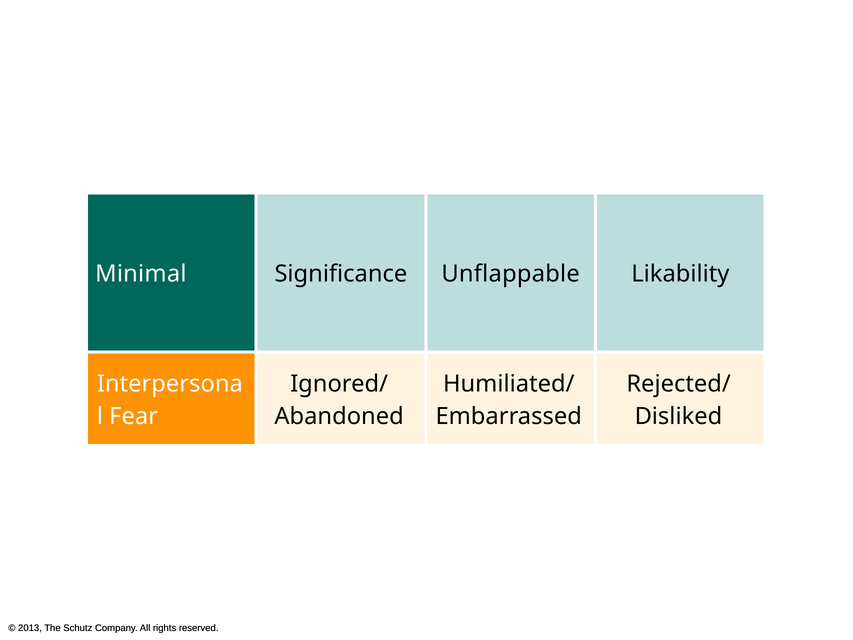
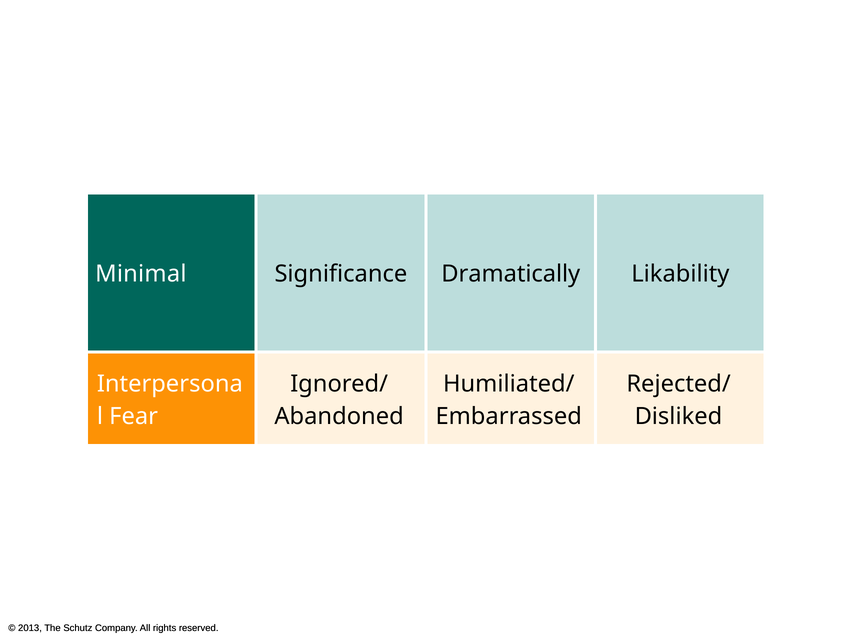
Unflappable: Unflappable -> Dramatically (511, 274)
